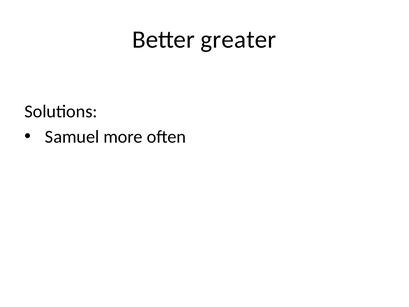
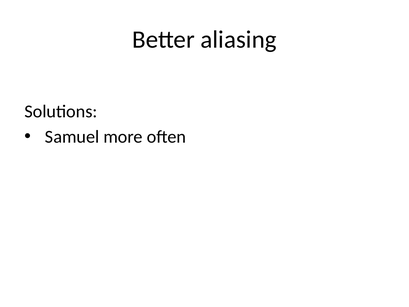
greater: greater -> aliasing (239, 40)
